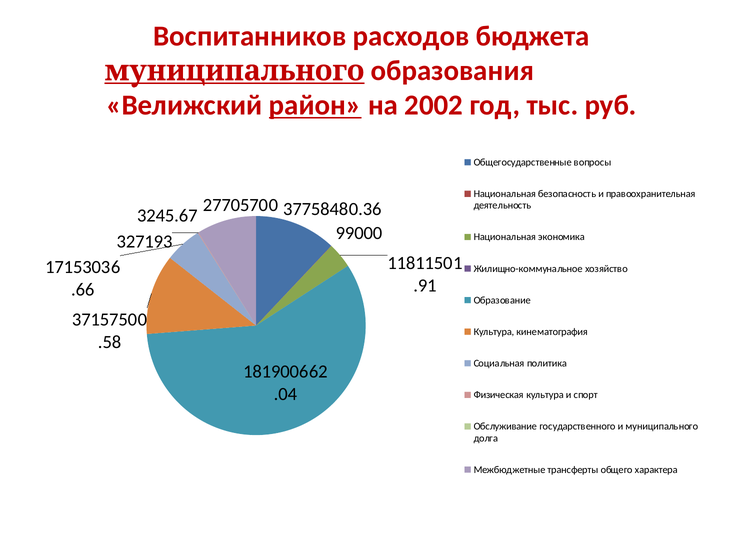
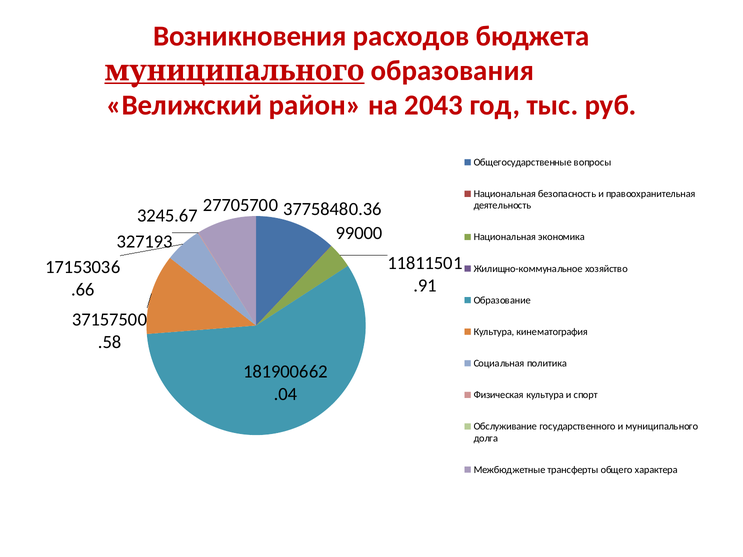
Воспитанников: Воспитанников -> Возникновения (250, 36)
район underline: present -> none (315, 105)
2002: 2002 -> 2043 (434, 105)
